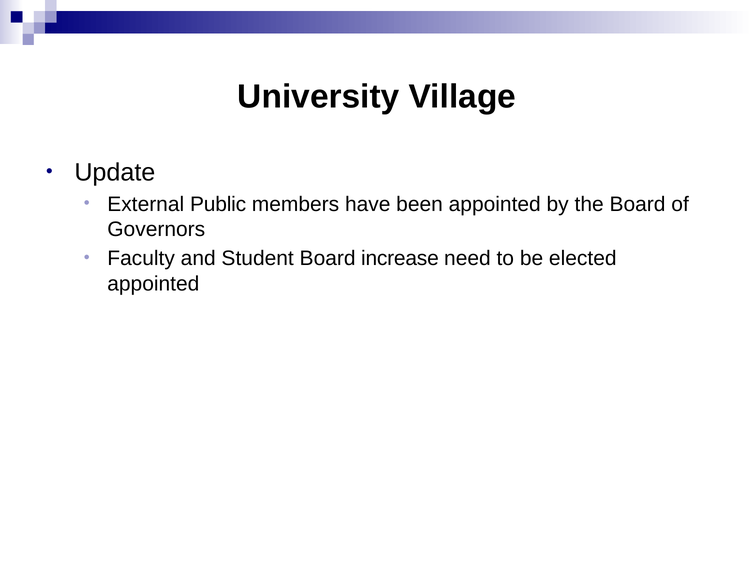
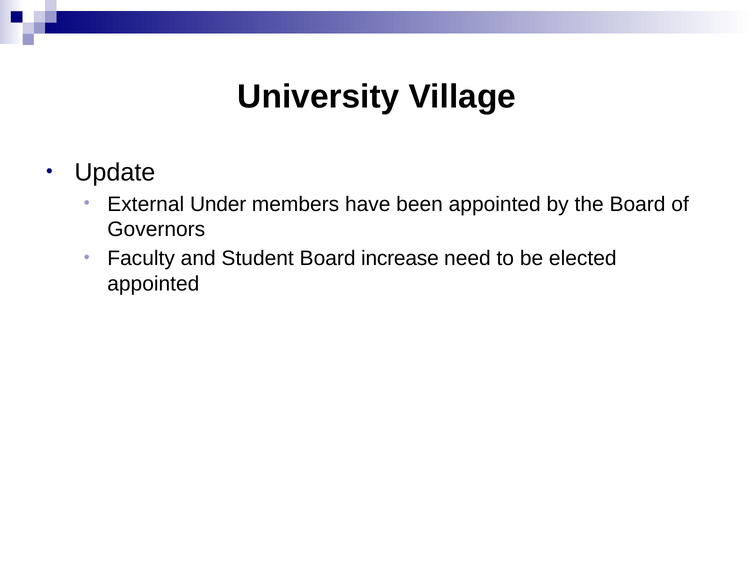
Public: Public -> Under (218, 204)
